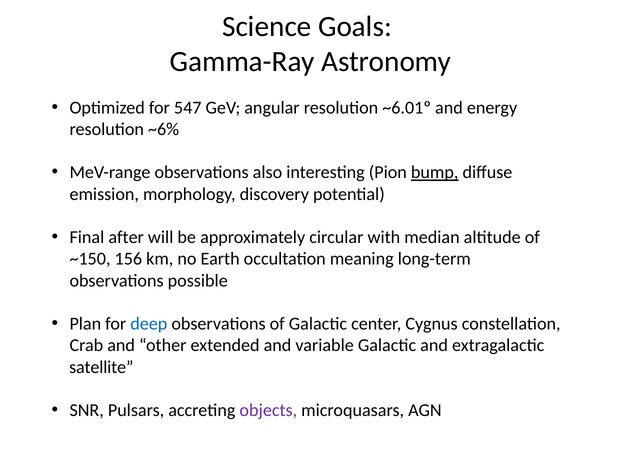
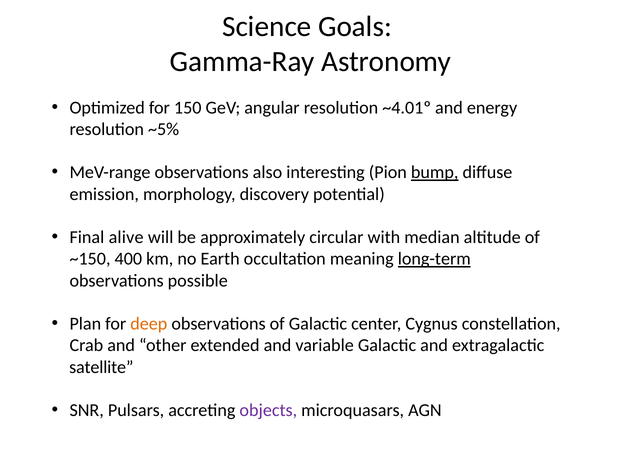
547: 547 -> 150 (188, 108)
~6.01º: ~6.01º -> ~4.01º (407, 108)
~6%: ~6% -> ~5% (164, 129)
after: after -> alive (126, 237)
156: 156 -> 400 (128, 259)
long-term underline: none -> present (434, 259)
deep colour: blue -> orange (149, 323)
